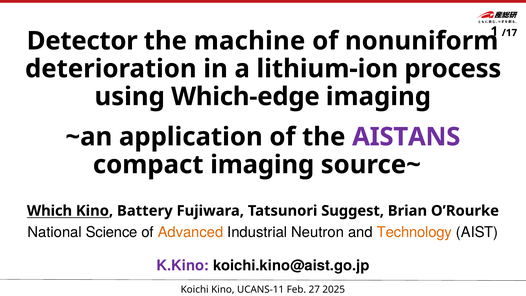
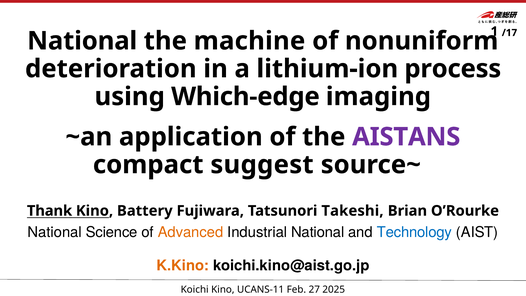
Detector: Detector -> National (82, 41)
compact imaging: imaging -> suggest (262, 165)
Which: Which -> Thank (50, 211)
Suggest: Suggest -> Takeshi (352, 211)
Industrial Neutron: Neutron -> National (318, 232)
Technology colour: orange -> blue (414, 232)
K.Kino colour: purple -> orange (183, 266)
